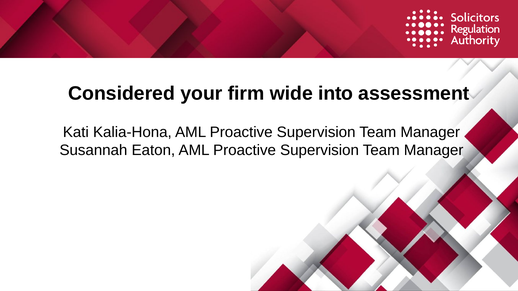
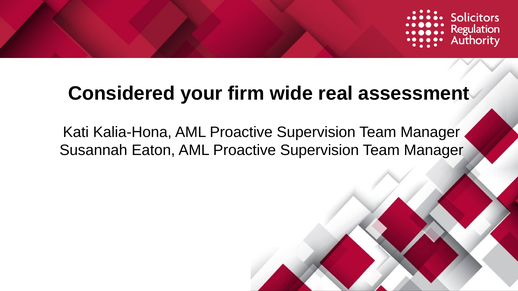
into: into -> real (336, 94)
